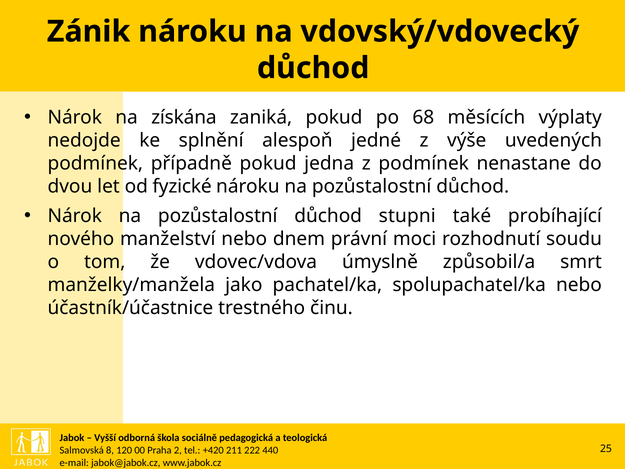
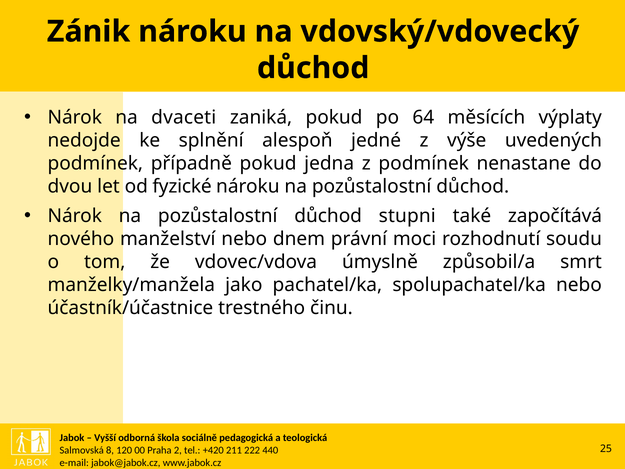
získána: získána -> dvaceti (184, 117)
68: 68 -> 64 (423, 117)
probíhající: probíhající -> započítává (555, 216)
